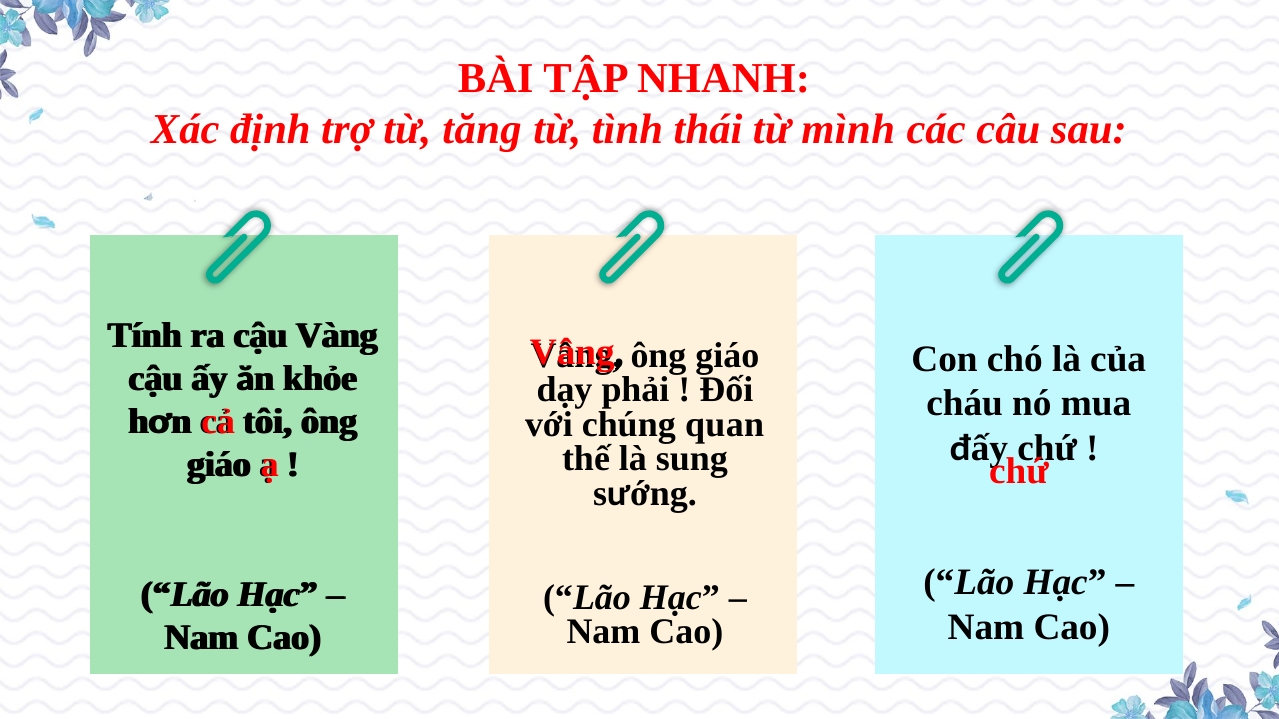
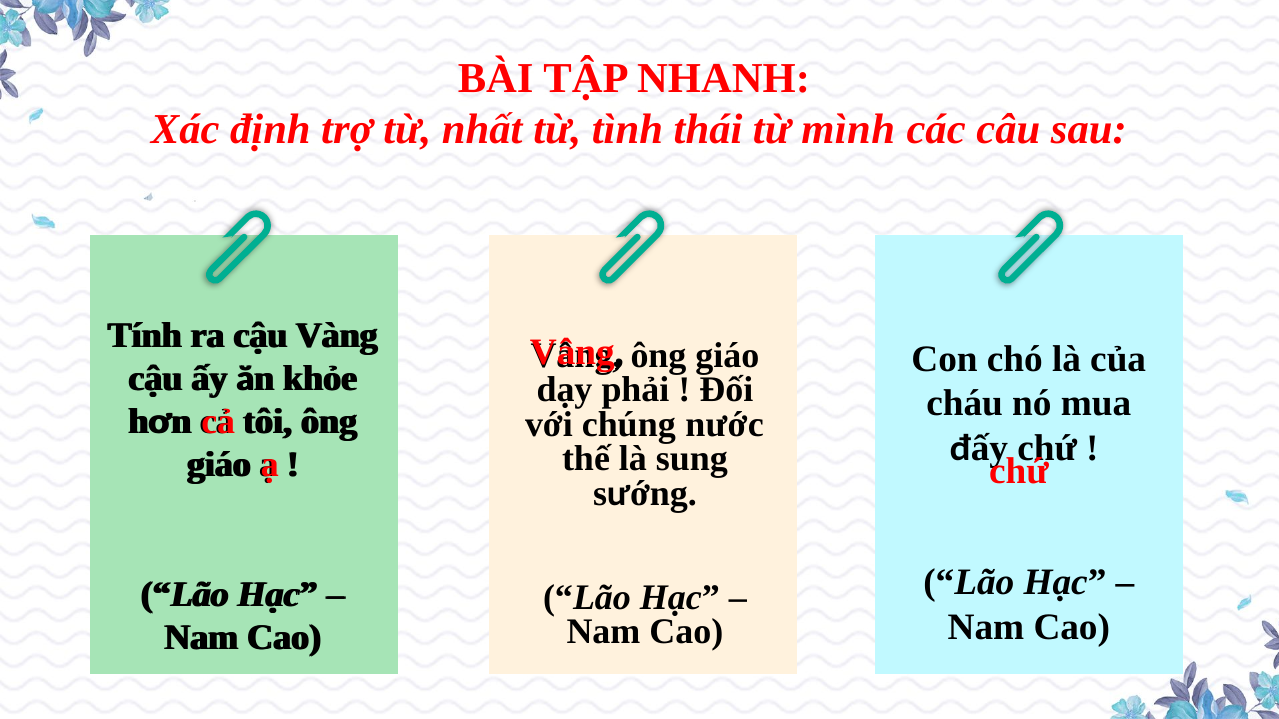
tăng: tăng -> nhất (482, 130)
quan: quan -> nước (725, 425)
